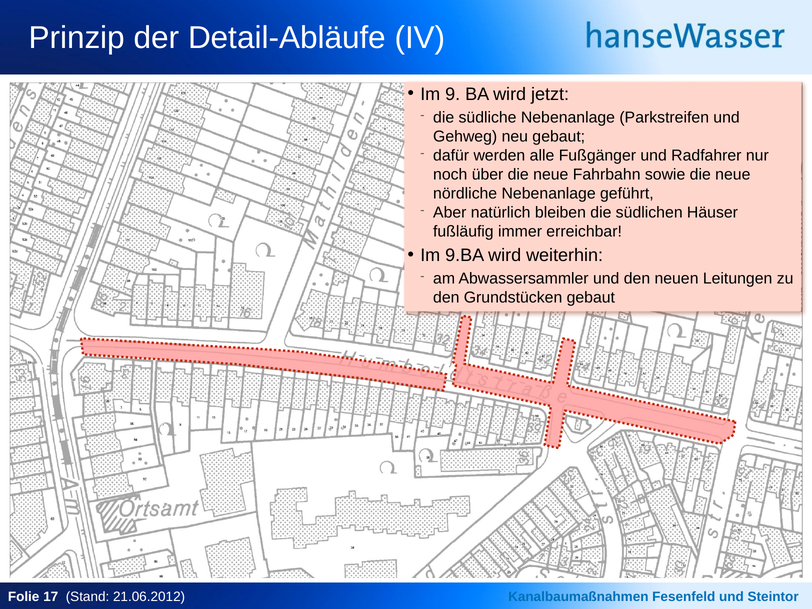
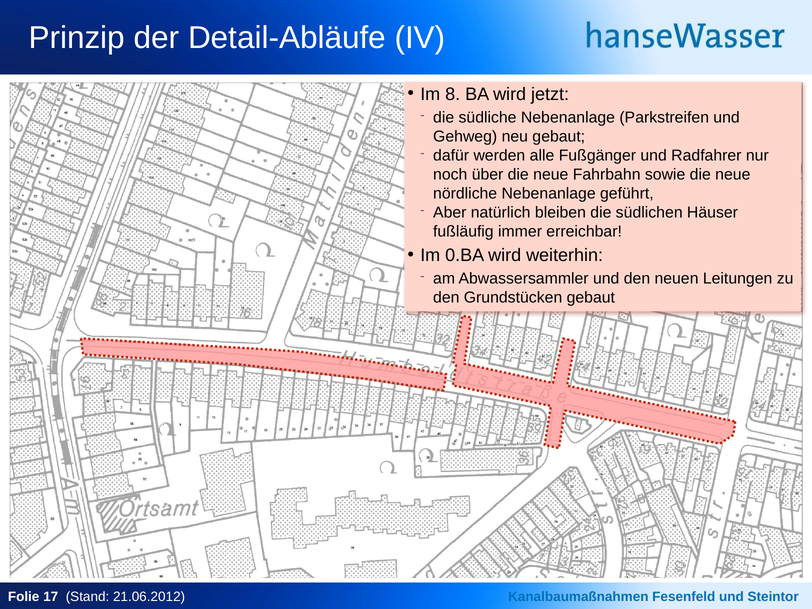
9: 9 -> 8 (453, 94)
9.BA: 9.BA -> 0.BA (465, 255)
